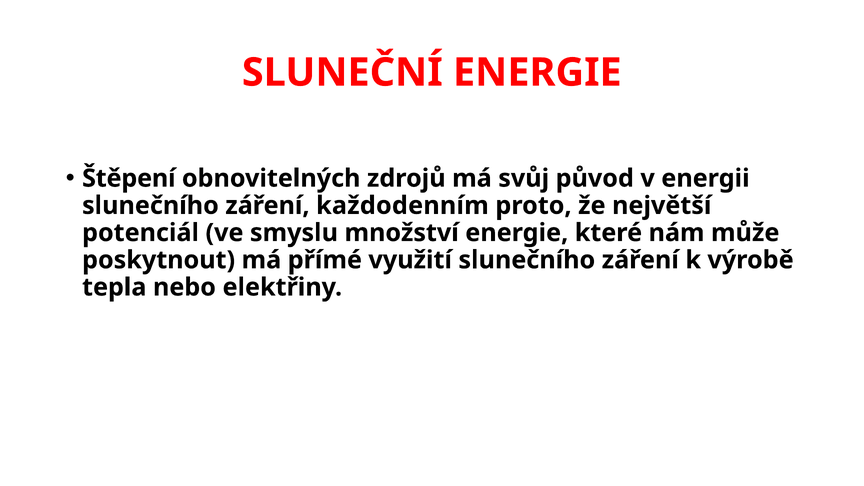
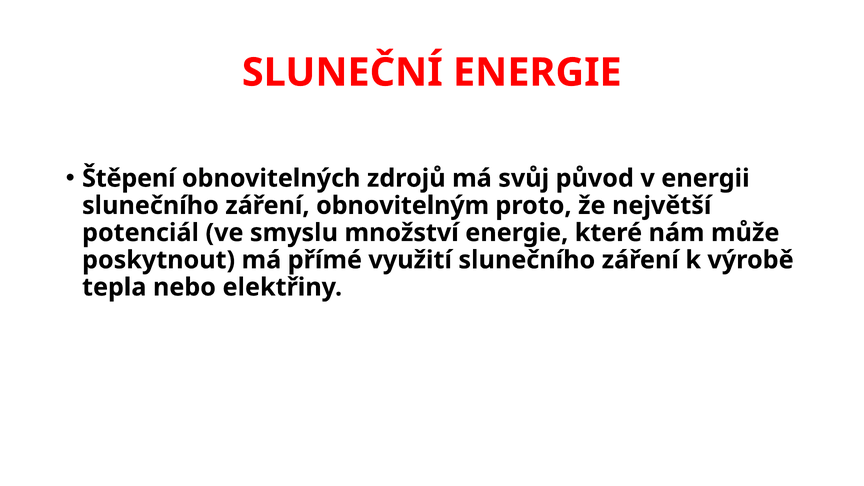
každodenním: každodenním -> obnovitelným (403, 206)
